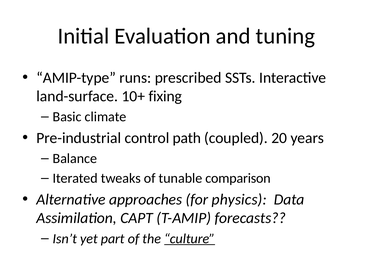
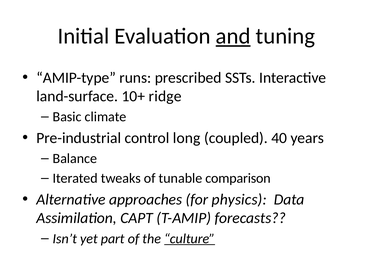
and underline: none -> present (233, 36)
fixing: fixing -> ridge (165, 96)
path: path -> long (187, 138)
20: 20 -> 40 (279, 138)
